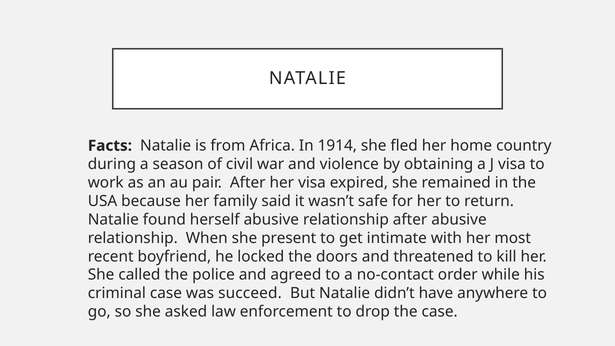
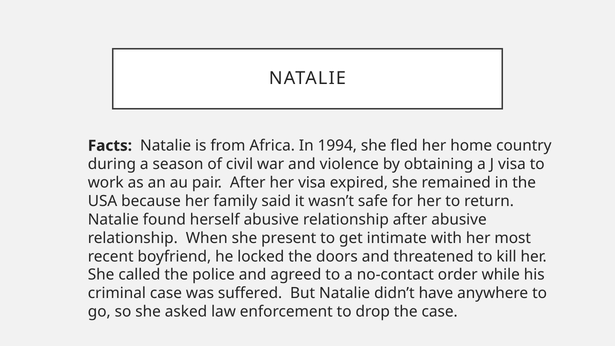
1914: 1914 -> 1994 (337, 146)
succeed: succeed -> suffered (250, 293)
